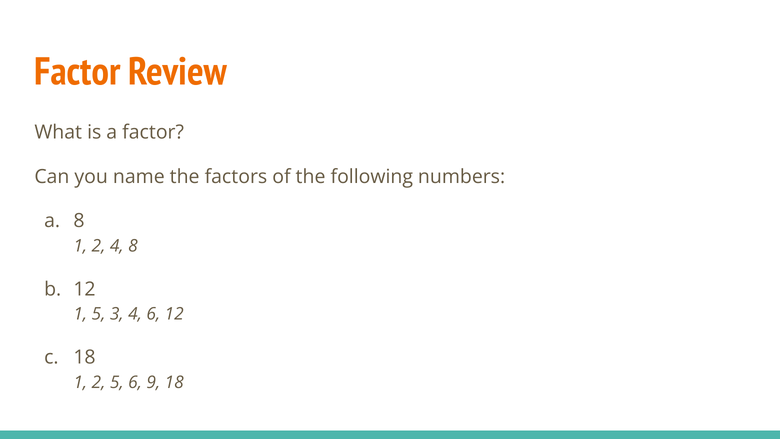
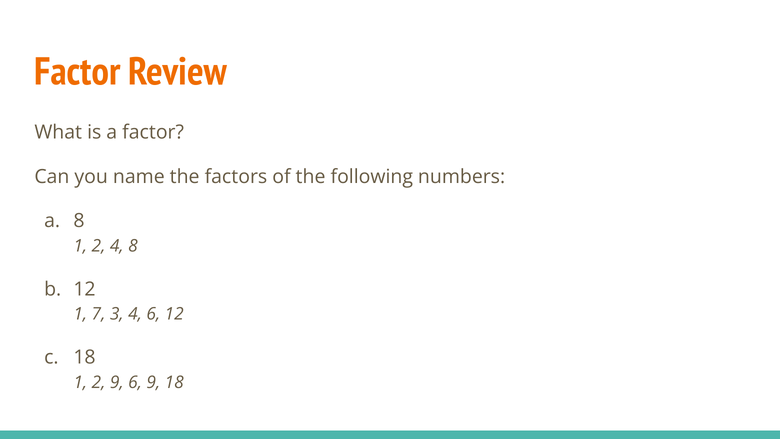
1 5: 5 -> 7 (99, 314)
2 5: 5 -> 9 (117, 382)
